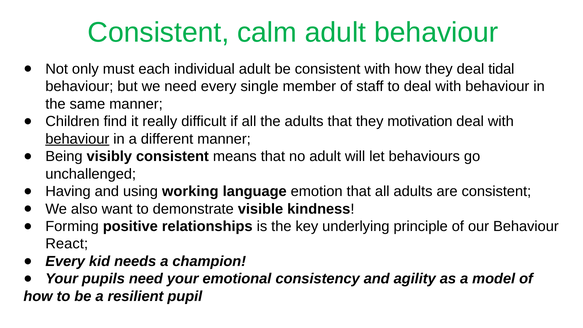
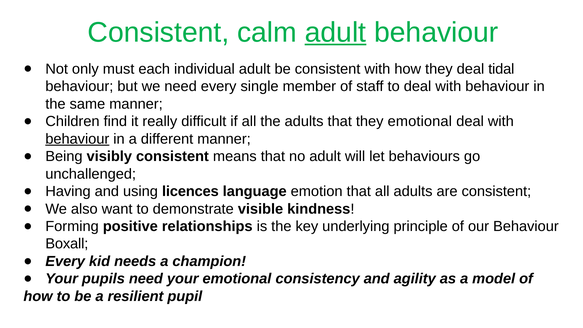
adult underline: none -> present (335, 32)
they motivation: motivation -> emotional (420, 121)
working: working -> licences (190, 191)
React: React -> Boxall (67, 244)
